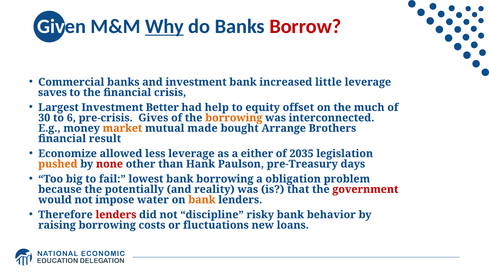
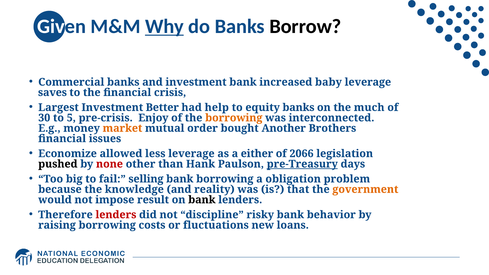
Borrow colour: red -> black (305, 26)
little: little -> baby (328, 82)
equity offset: offset -> banks (298, 107)
6: 6 -> 5 (71, 118)
Gives: Gives -> Enjoy (153, 118)
made: made -> order (203, 128)
Arrange: Arrange -> Another (284, 128)
result: result -> issues (105, 139)
2035: 2035 -> 2066 (302, 154)
pushed colour: orange -> black (58, 164)
pre-Treasury underline: none -> present (302, 164)
lowest: lowest -> selling (146, 179)
potentially: potentially -> knowledge (134, 189)
government colour: red -> orange (365, 189)
water: water -> result (153, 200)
bank colour: orange -> black (202, 200)
